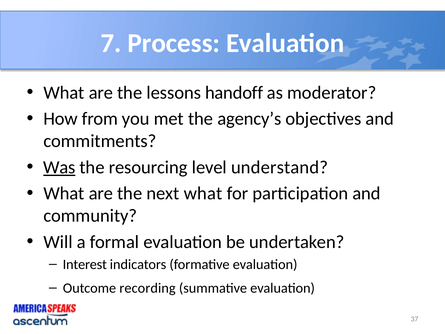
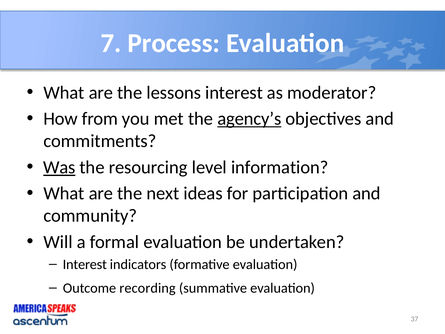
lessons handoff: handoff -> interest (234, 93)
agency’s underline: none -> present (249, 119)
understand: understand -> information (280, 167)
next what: what -> ideas (203, 193)
